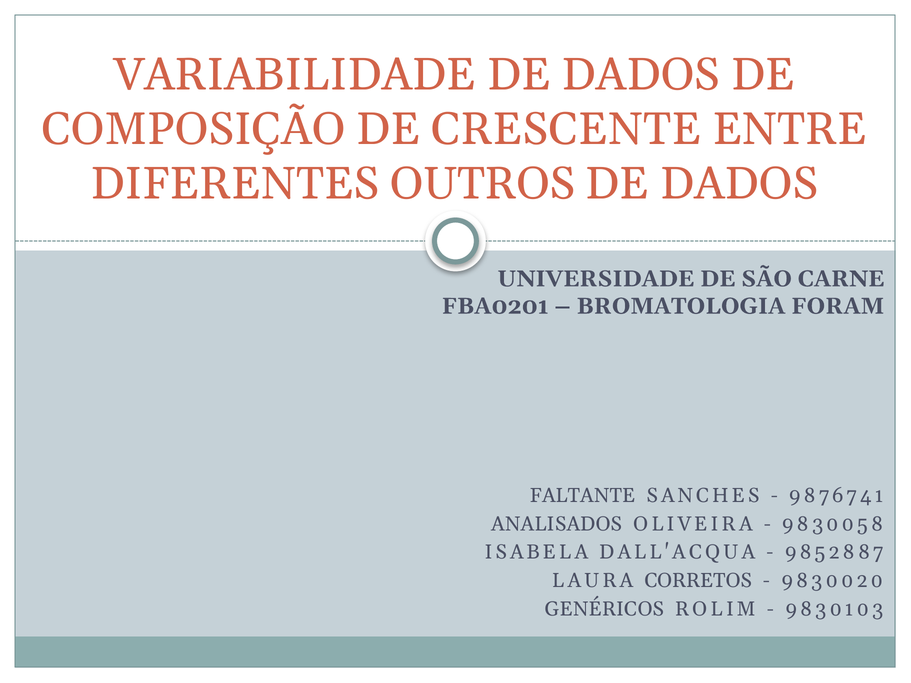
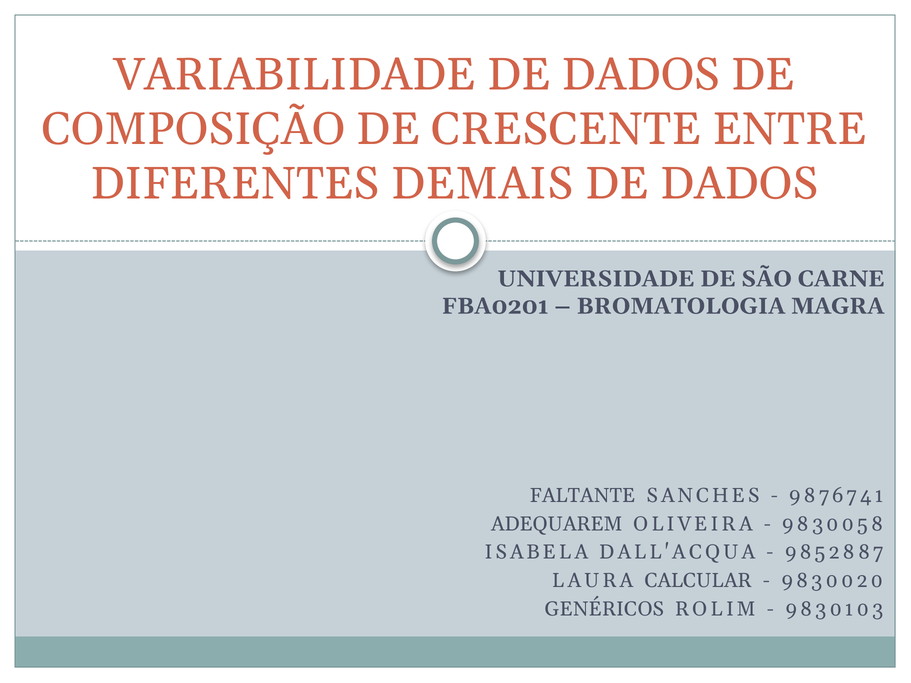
OUTROS: OUTROS -> DEMAIS (482, 184)
FORAM: FORAM -> MAGRA (838, 306)
ANALISADOS: ANALISADOS -> ADEQUAREM (557, 524)
CORRETOS: CORRETOS -> CALCULAR (698, 581)
